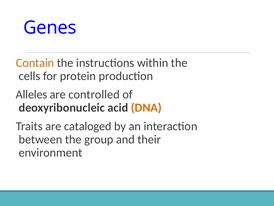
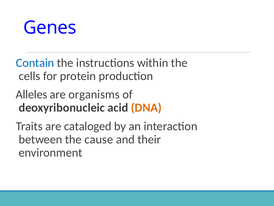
Contain colour: orange -> blue (35, 63)
controlled: controlled -> organisms (94, 94)
group: group -> cause (99, 139)
